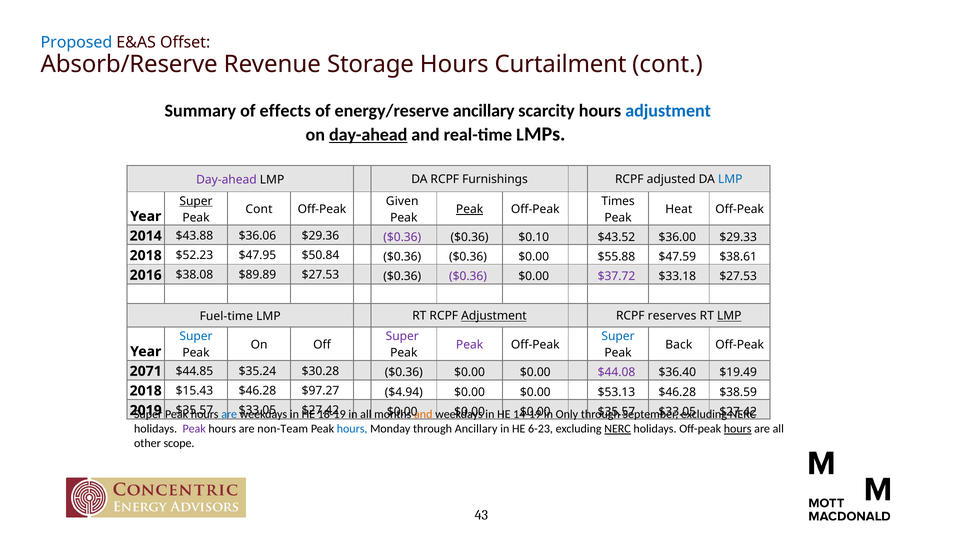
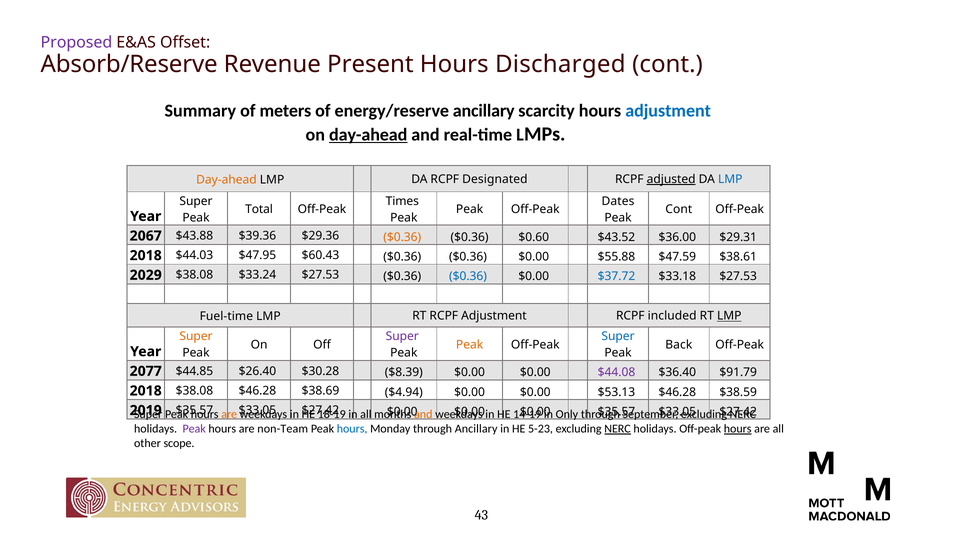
Proposed colour: blue -> purple (76, 43)
Storage: Storage -> Present (370, 64)
Curtailment: Curtailment -> Discharged (560, 64)
effects: effects -> meters (285, 111)
Day-ahead colour: purple -> orange (226, 179)
Furnishings: Furnishings -> Designated (495, 179)
adjusted underline: none -> present (671, 179)
Super underline: present -> none (196, 201)
Given: Given -> Times (402, 201)
Times: Times -> Dates (618, 201)
Cont: Cont -> Total (259, 209)
Peak underline: present -> none (470, 209)
Heat: Heat -> Cont (679, 209)
2014: 2014 -> 2067 (146, 236)
$36.06: $36.06 -> $39.36 (257, 236)
$0.36 colour: purple -> orange (402, 237)
$0.10: $0.10 -> $0.60 (534, 237)
$29.33: $29.33 -> $29.31 (738, 237)
$52.23: $52.23 -> $44.03 (194, 255)
$50.84: $50.84 -> $60.43 (320, 255)
2016: 2016 -> 2029 (146, 275)
$89.89: $89.89 -> $33.24 (257, 275)
$0.36 colour: purple -> blue (468, 276)
$37.72 colour: purple -> blue (616, 276)
Adjustment underline: present -> none (494, 316)
reserves: reserves -> included (672, 316)
Super colour: blue -> orange (196, 336)
Peak colour: purple -> orange (470, 344)
2071: 2071 -> 2077 (146, 371)
$35.24: $35.24 -> $26.40 (257, 371)
$30.28 $0.36: $0.36 -> $8.39 (404, 372)
$19.49: $19.49 -> $91.79 (738, 372)
$15.43: $15.43 -> $38.08 (194, 390)
$97.27: $97.27 -> $38.69 (320, 390)
are colour: blue -> orange (229, 414)
6-23: 6-23 -> 5-23 (541, 429)
